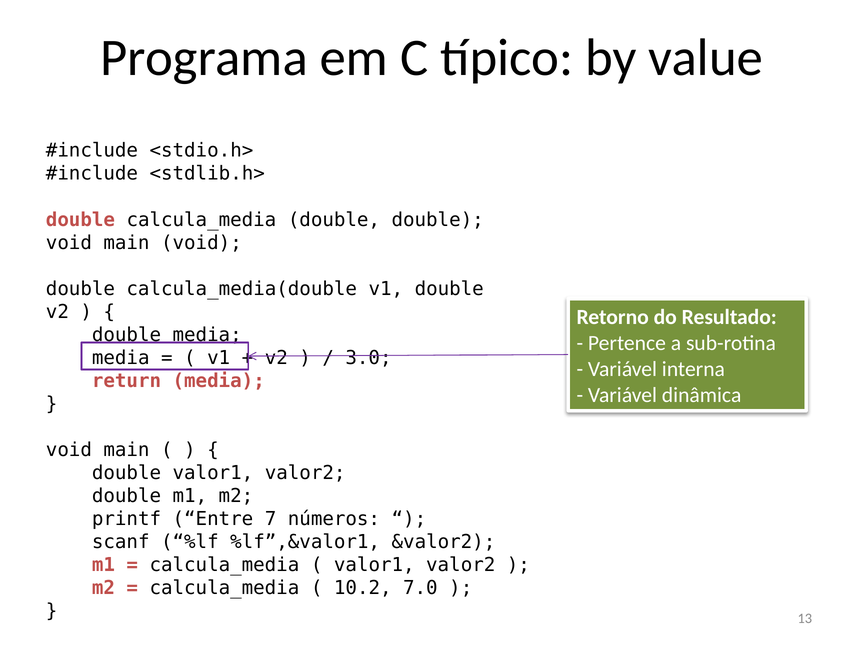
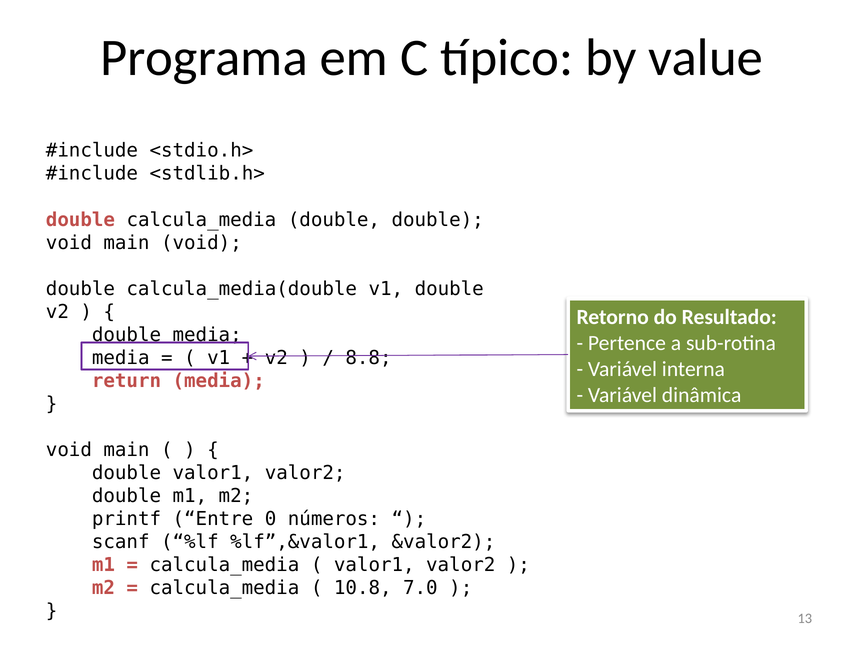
3.0: 3.0 -> 8.8 (369, 358)
7: 7 -> 0 (271, 519)
10.2: 10.2 -> 10.8 (363, 588)
